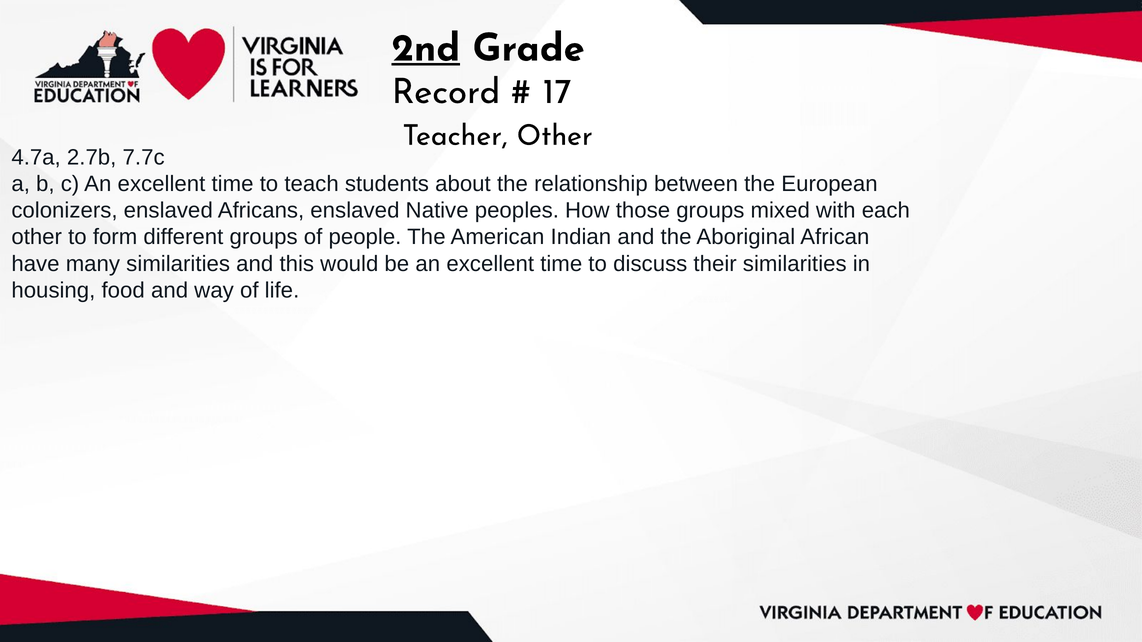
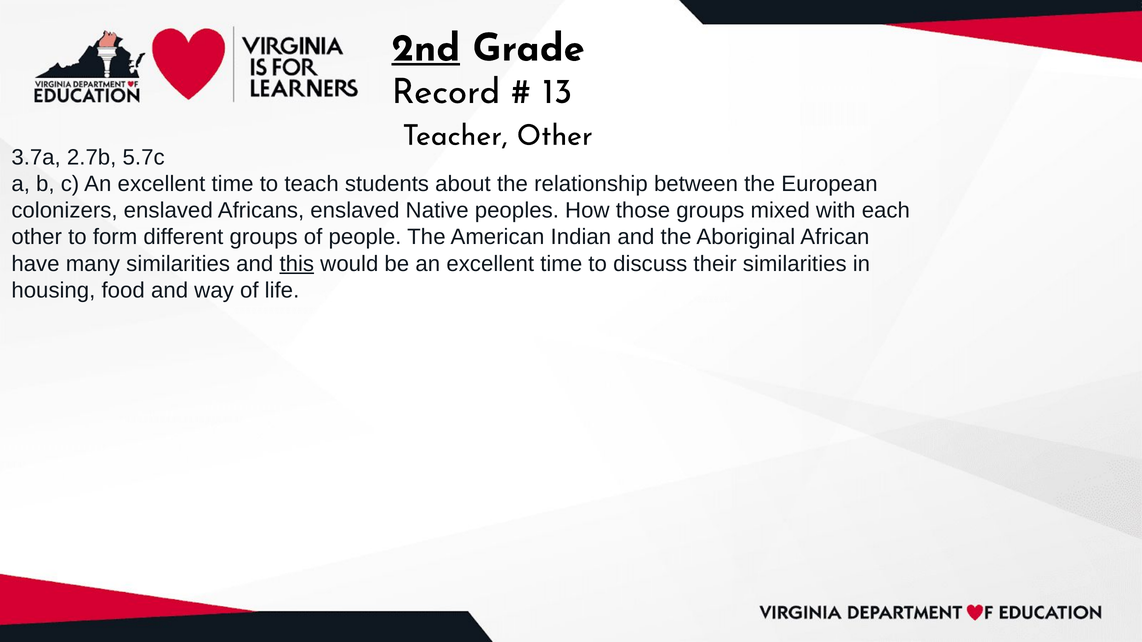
17: 17 -> 13 (557, 92)
4.7a: 4.7a -> 3.7a (36, 157)
7.7c: 7.7c -> 5.7c (144, 157)
this underline: none -> present (297, 264)
